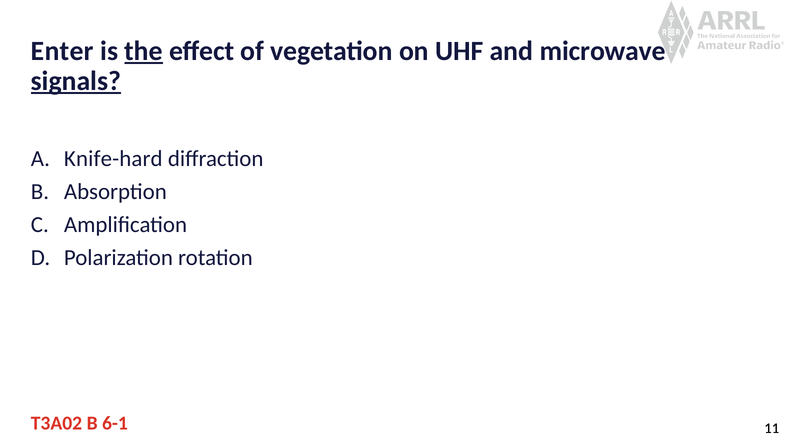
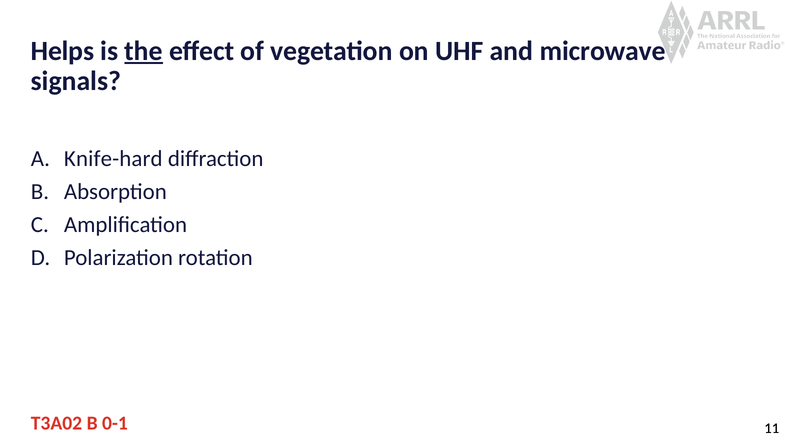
Enter: Enter -> Helps (63, 51)
signals underline: present -> none (76, 81)
6-1: 6-1 -> 0-1 (115, 423)
